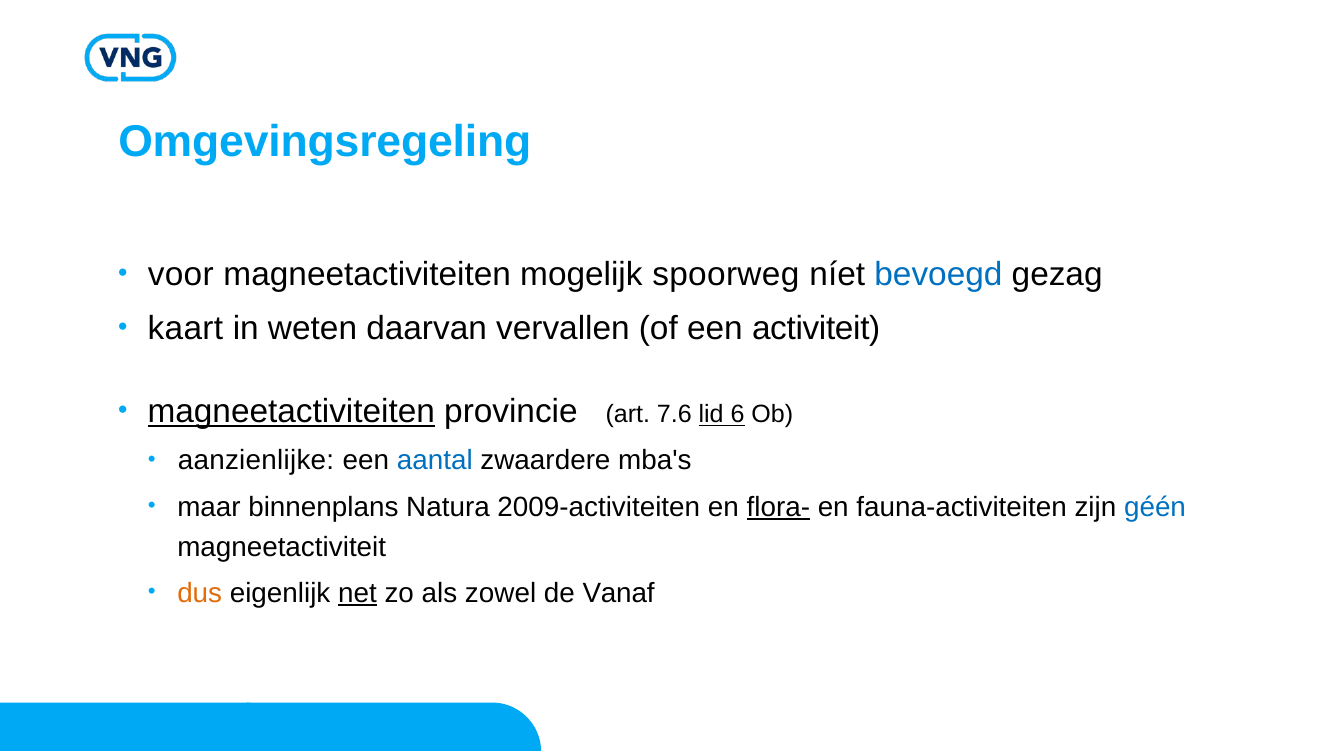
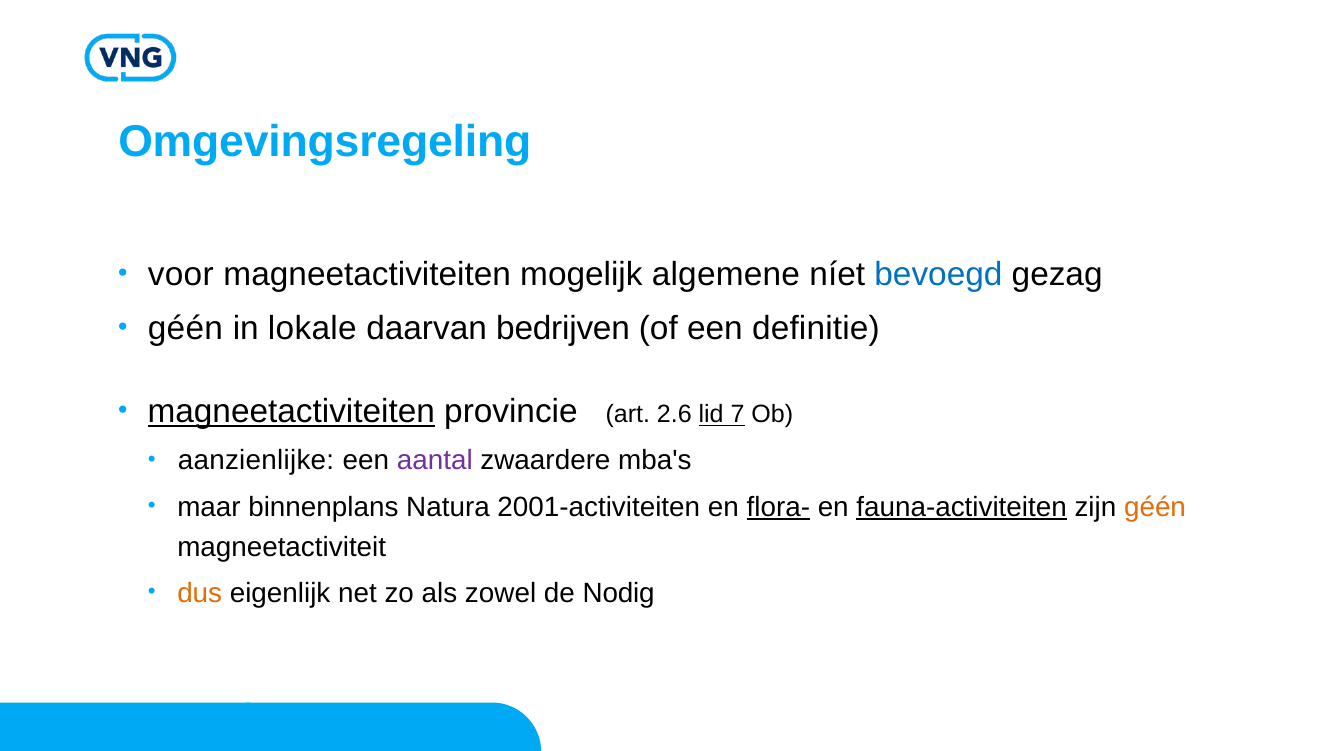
spoorweg: spoorweg -> algemene (726, 274)
kaart: kaart -> géén (185, 329)
weten: weten -> lokale (312, 329)
vervallen: vervallen -> bedrijven (563, 329)
activiteit: activiteit -> definitie (816, 329)
7.6: 7.6 -> 2.6 (674, 414)
6: 6 -> 7 (738, 414)
aantal colour: blue -> purple (435, 461)
2009-activiteiten: 2009-activiteiten -> 2001-activiteiten (599, 507)
fauna-activiteiten underline: none -> present (962, 507)
géén colour: blue -> orange (1155, 507)
net underline: present -> none (357, 593)
Vanaf: Vanaf -> Nodig (619, 593)
